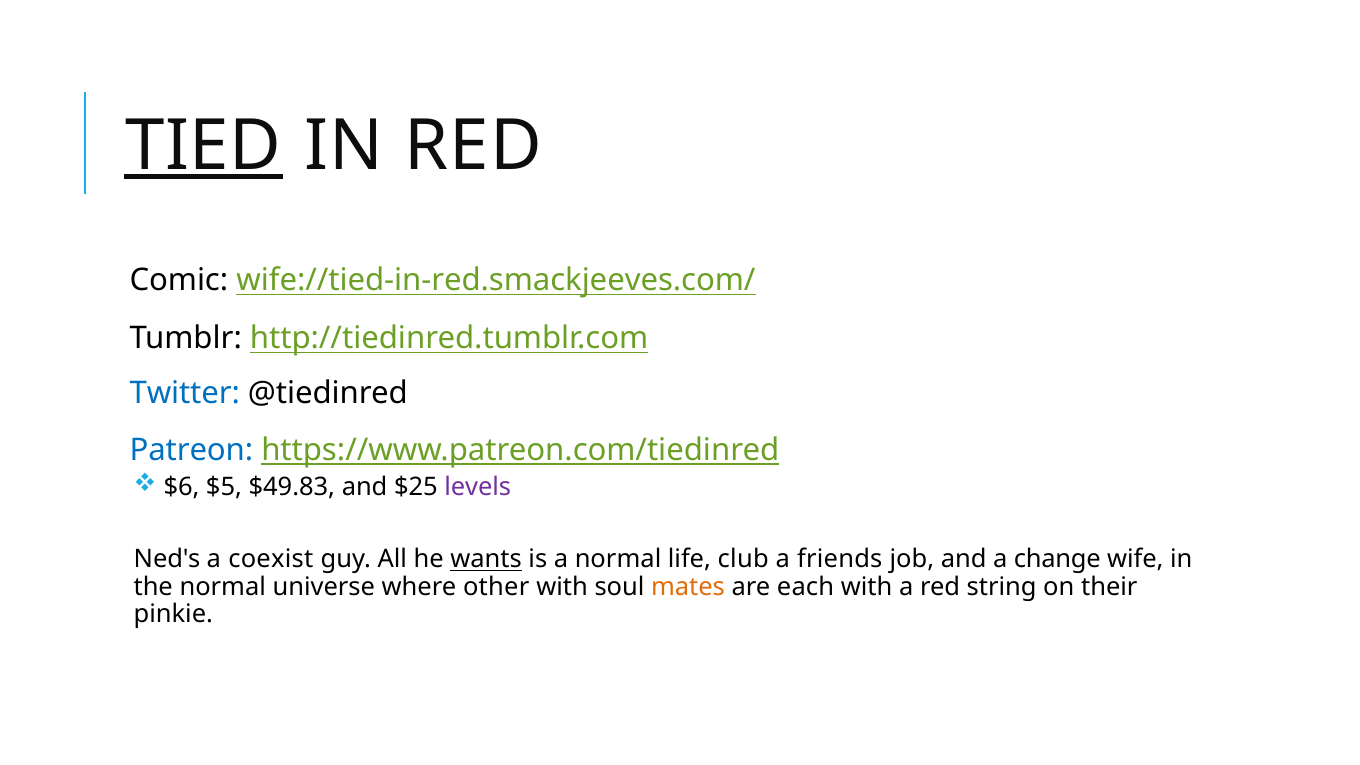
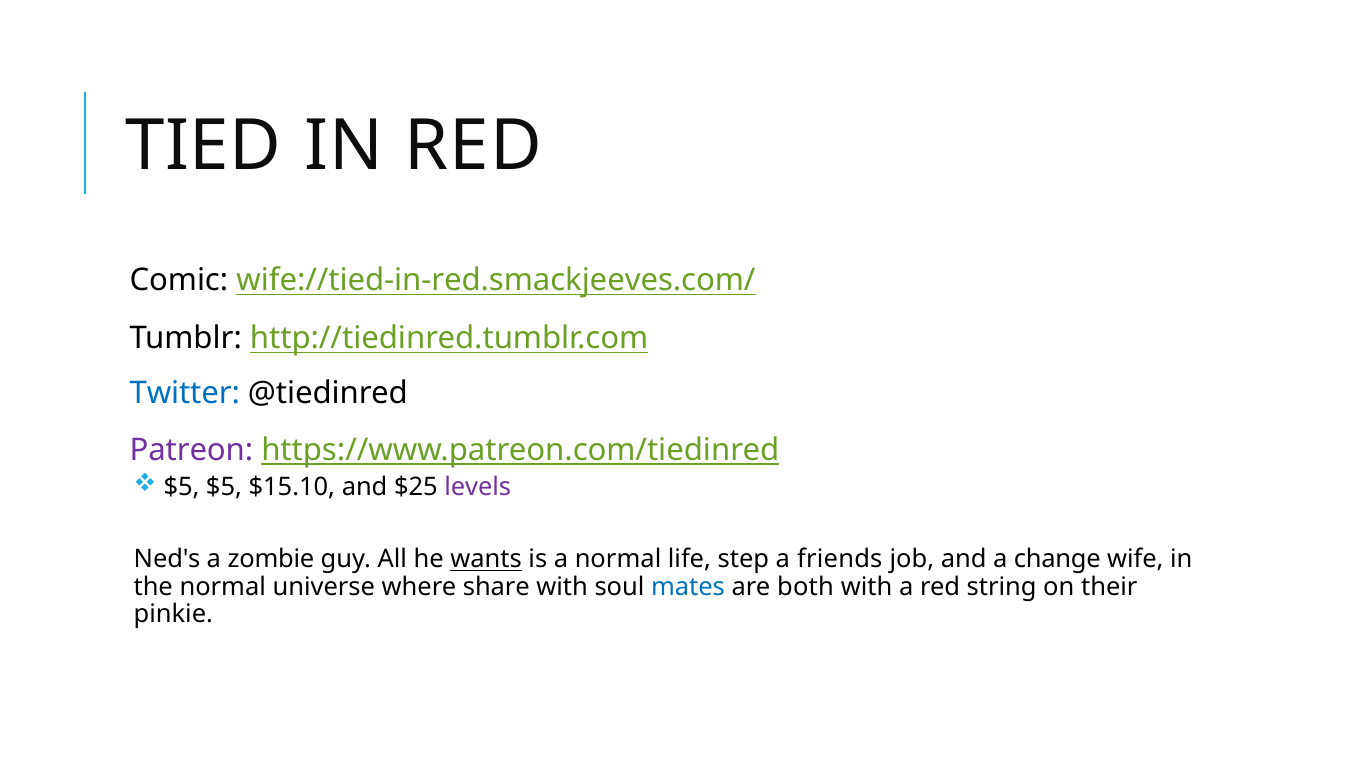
TIED underline: present -> none (203, 146)
Patreon colour: blue -> purple (191, 450)
$6: $6 -> $5 (181, 487)
$49.83: $49.83 -> $15.10 (292, 487)
coexist: coexist -> zombie (271, 559)
club: club -> step (743, 559)
other: other -> share (496, 587)
mates colour: orange -> blue (688, 587)
each: each -> both (806, 587)
